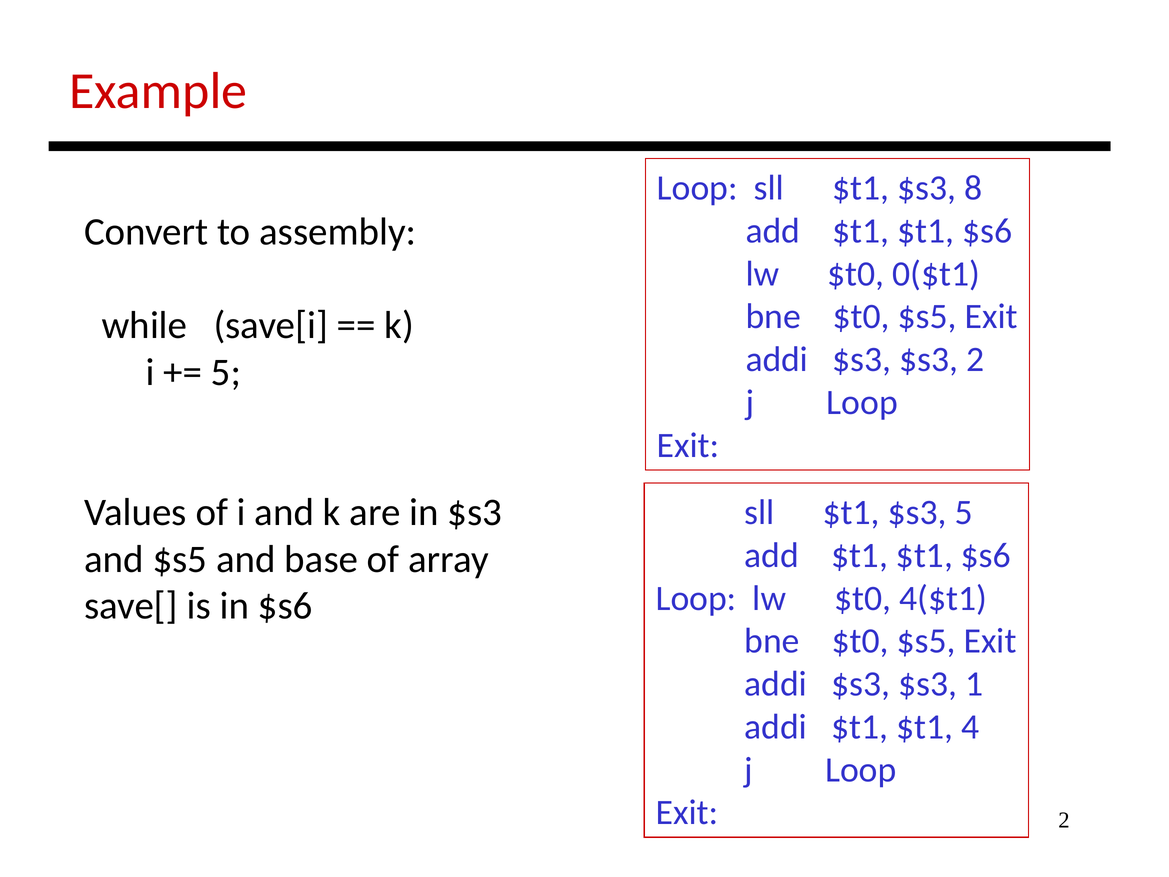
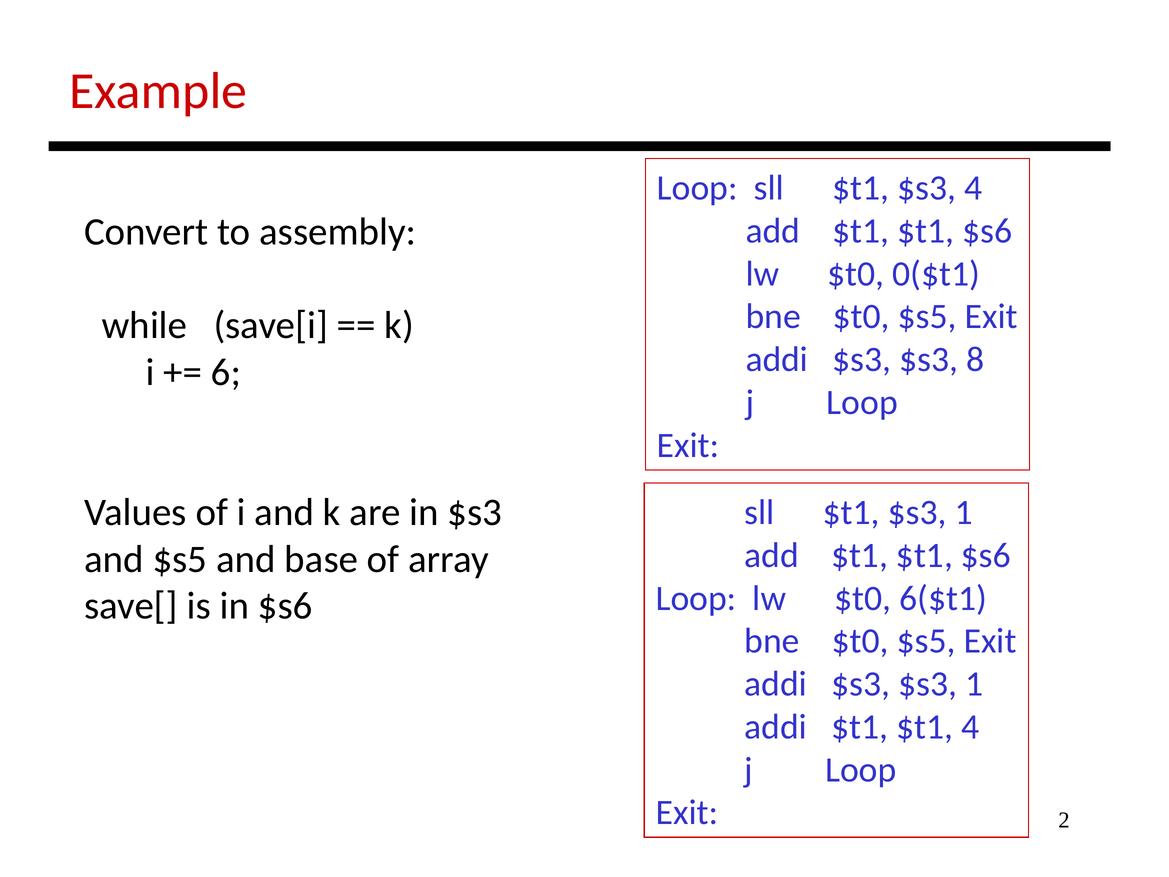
$s3 8: 8 -> 4 (973, 188)
$s3 2: 2 -> 8 (975, 359)
5: 5 -> 6 (226, 372)
$t1 $s3 5: 5 -> 1 (964, 512)
4($t1: 4($t1 -> 6($t1 (943, 598)
